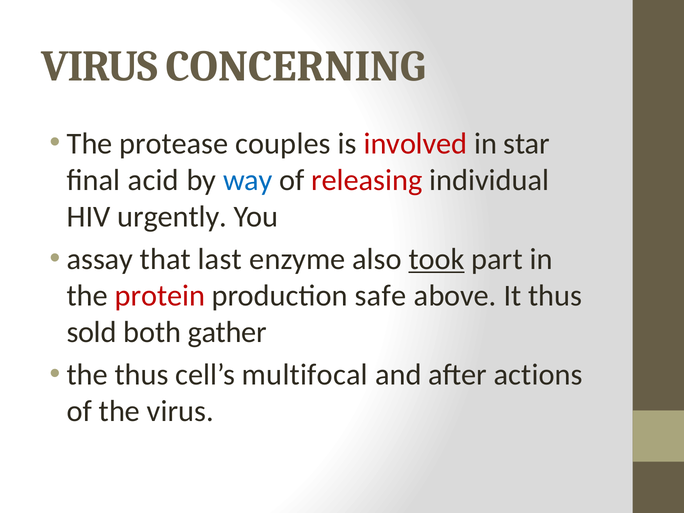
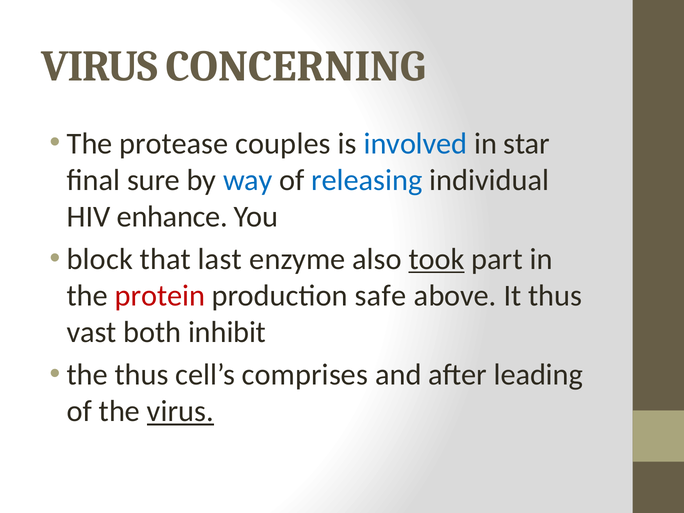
involved colour: red -> blue (416, 144)
acid: acid -> sure (154, 180)
releasing colour: red -> blue (367, 180)
urgently: urgently -> enhance (172, 217)
assay: assay -> block (100, 259)
sold: sold -> vast (92, 332)
gather: gather -> inhibit (227, 332)
multifocal: multifocal -> comprises (305, 375)
actions: actions -> leading (538, 375)
virus underline: none -> present (180, 411)
